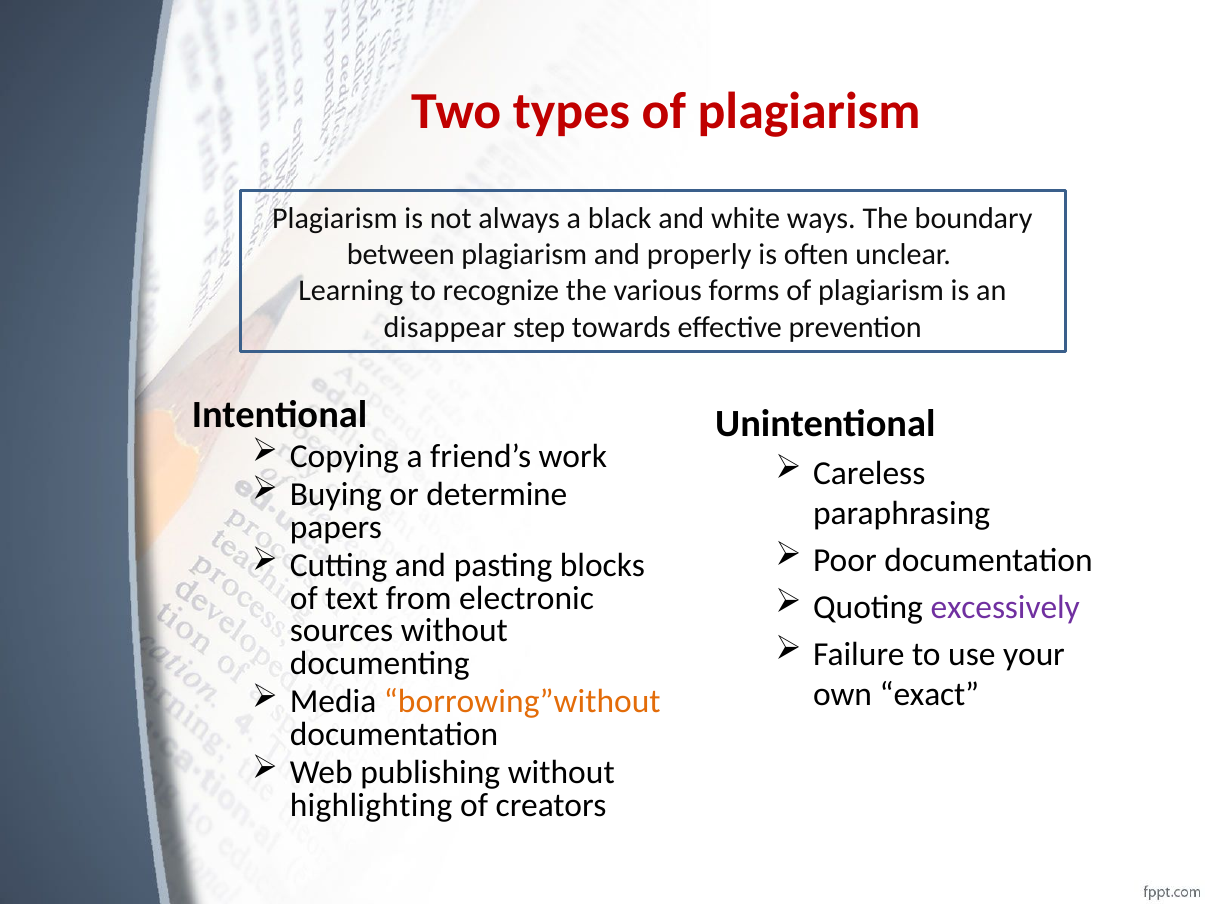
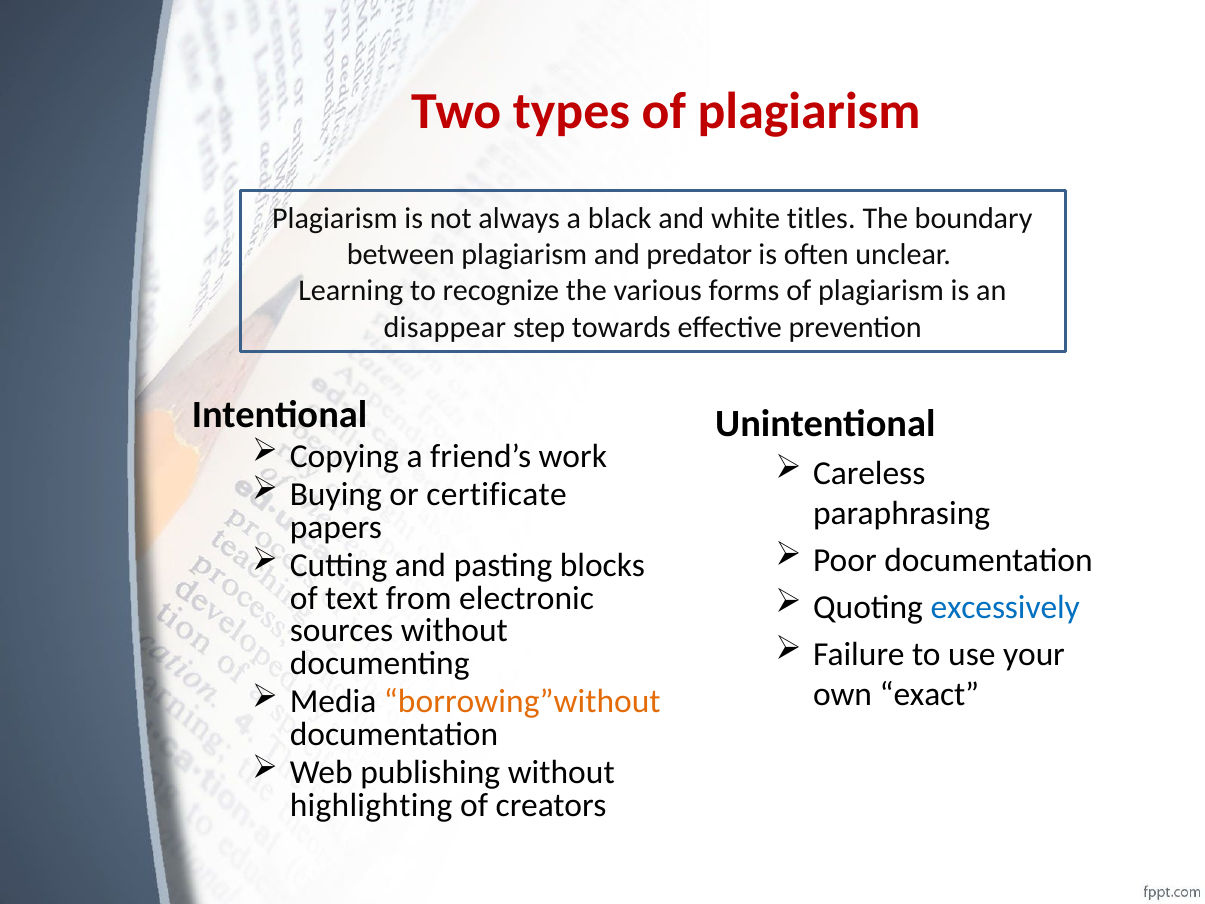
ways: ways -> titles (821, 219)
properly: properly -> predator (699, 255)
determine: determine -> certificate (497, 494)
excessively colour: purple -> blue (1005, 607)
